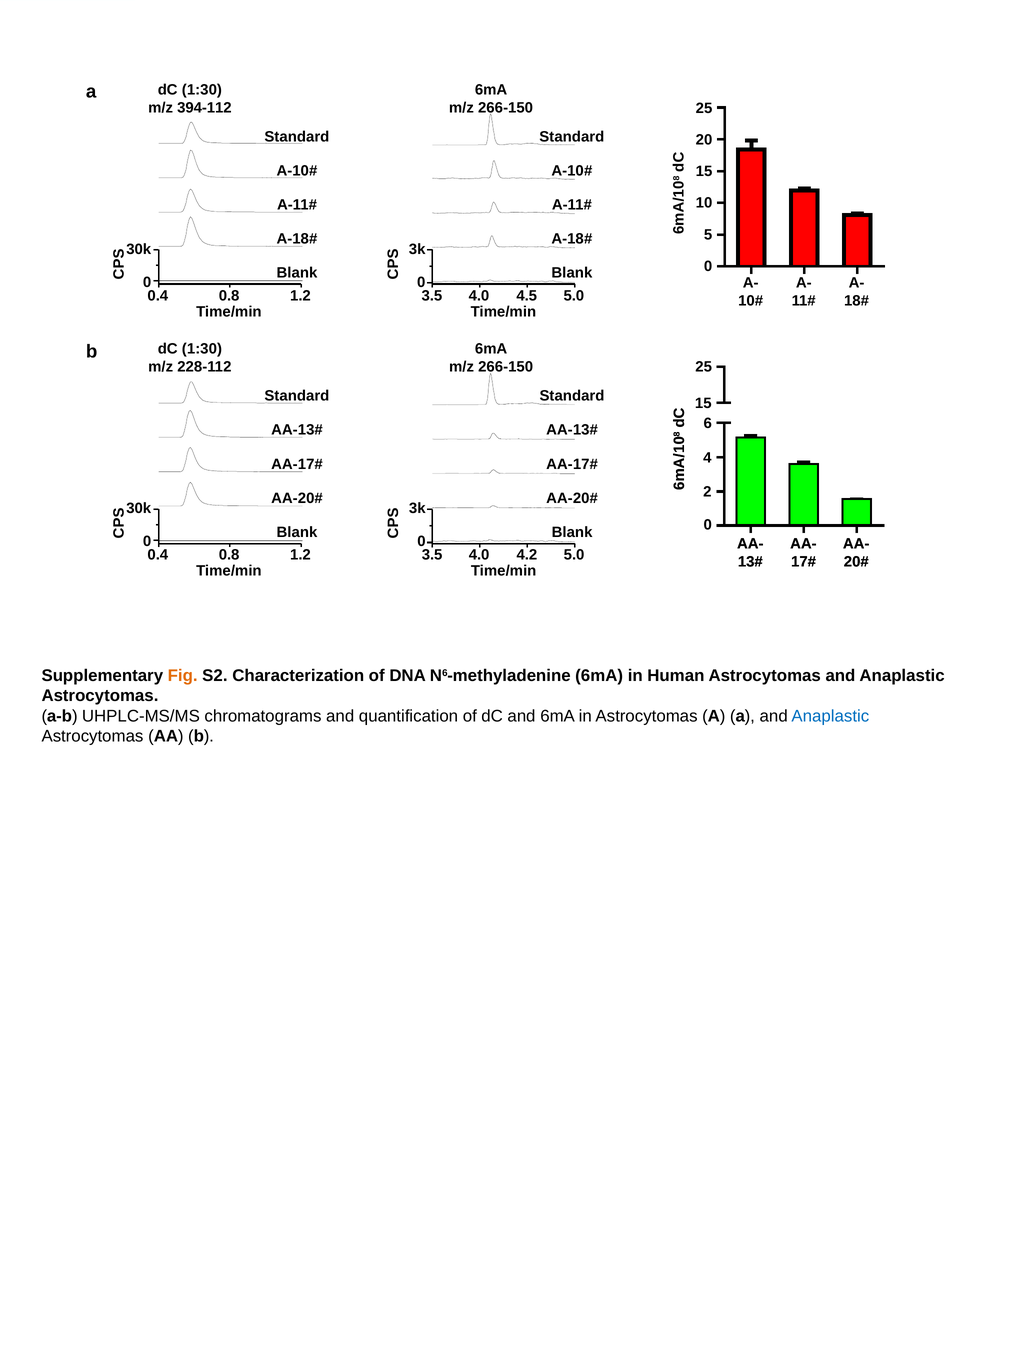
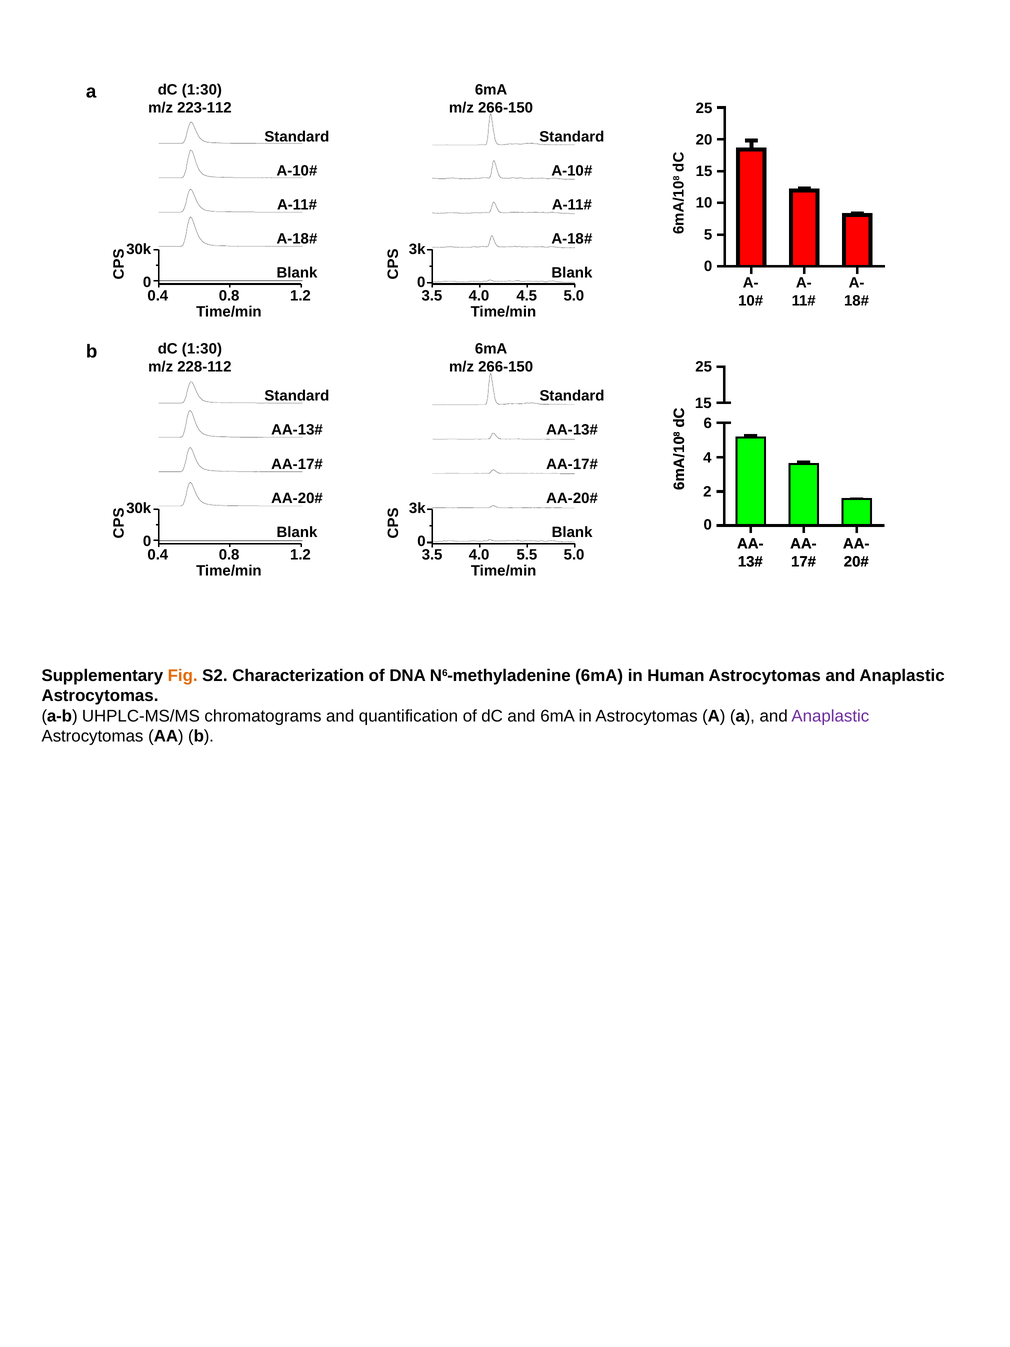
394-112: 394-112 -> 223-112 (204, 108)
4.2: 4.2 -> 5.5 (527, 555)
Anaplastic colour: blue -> purple (830, 716)
